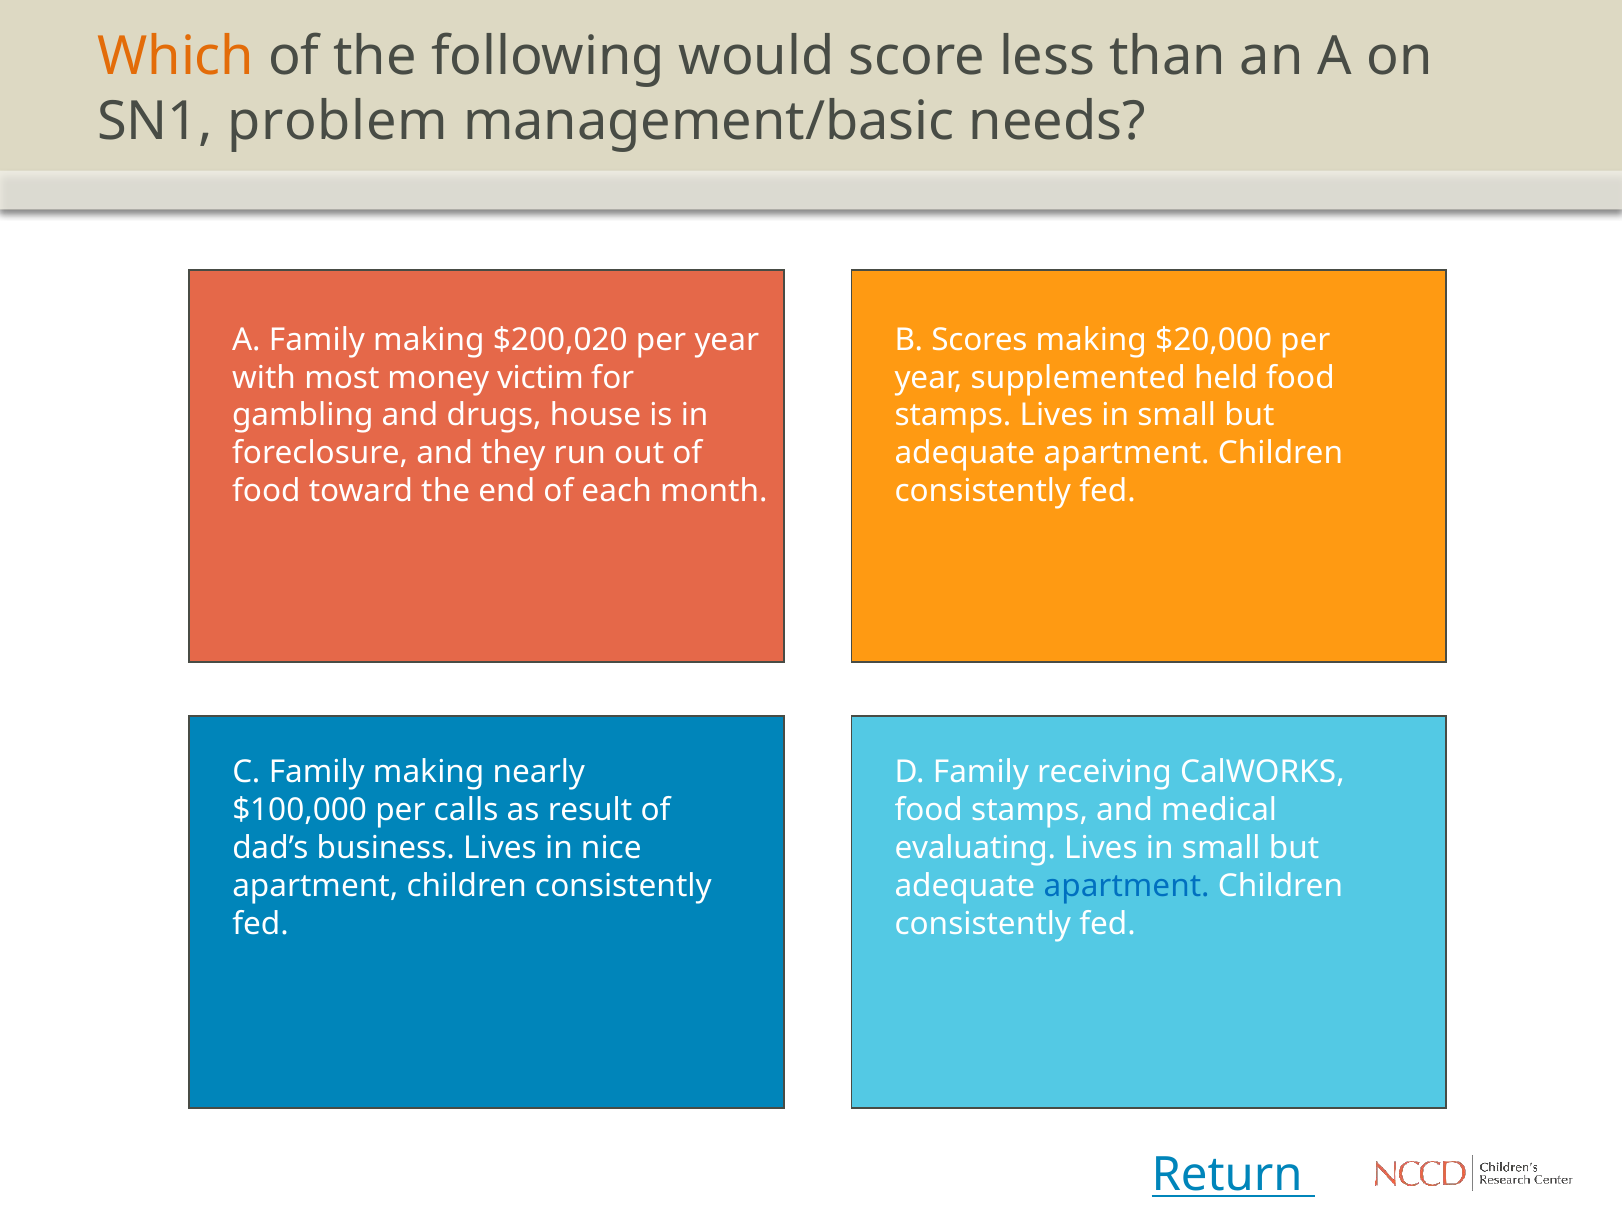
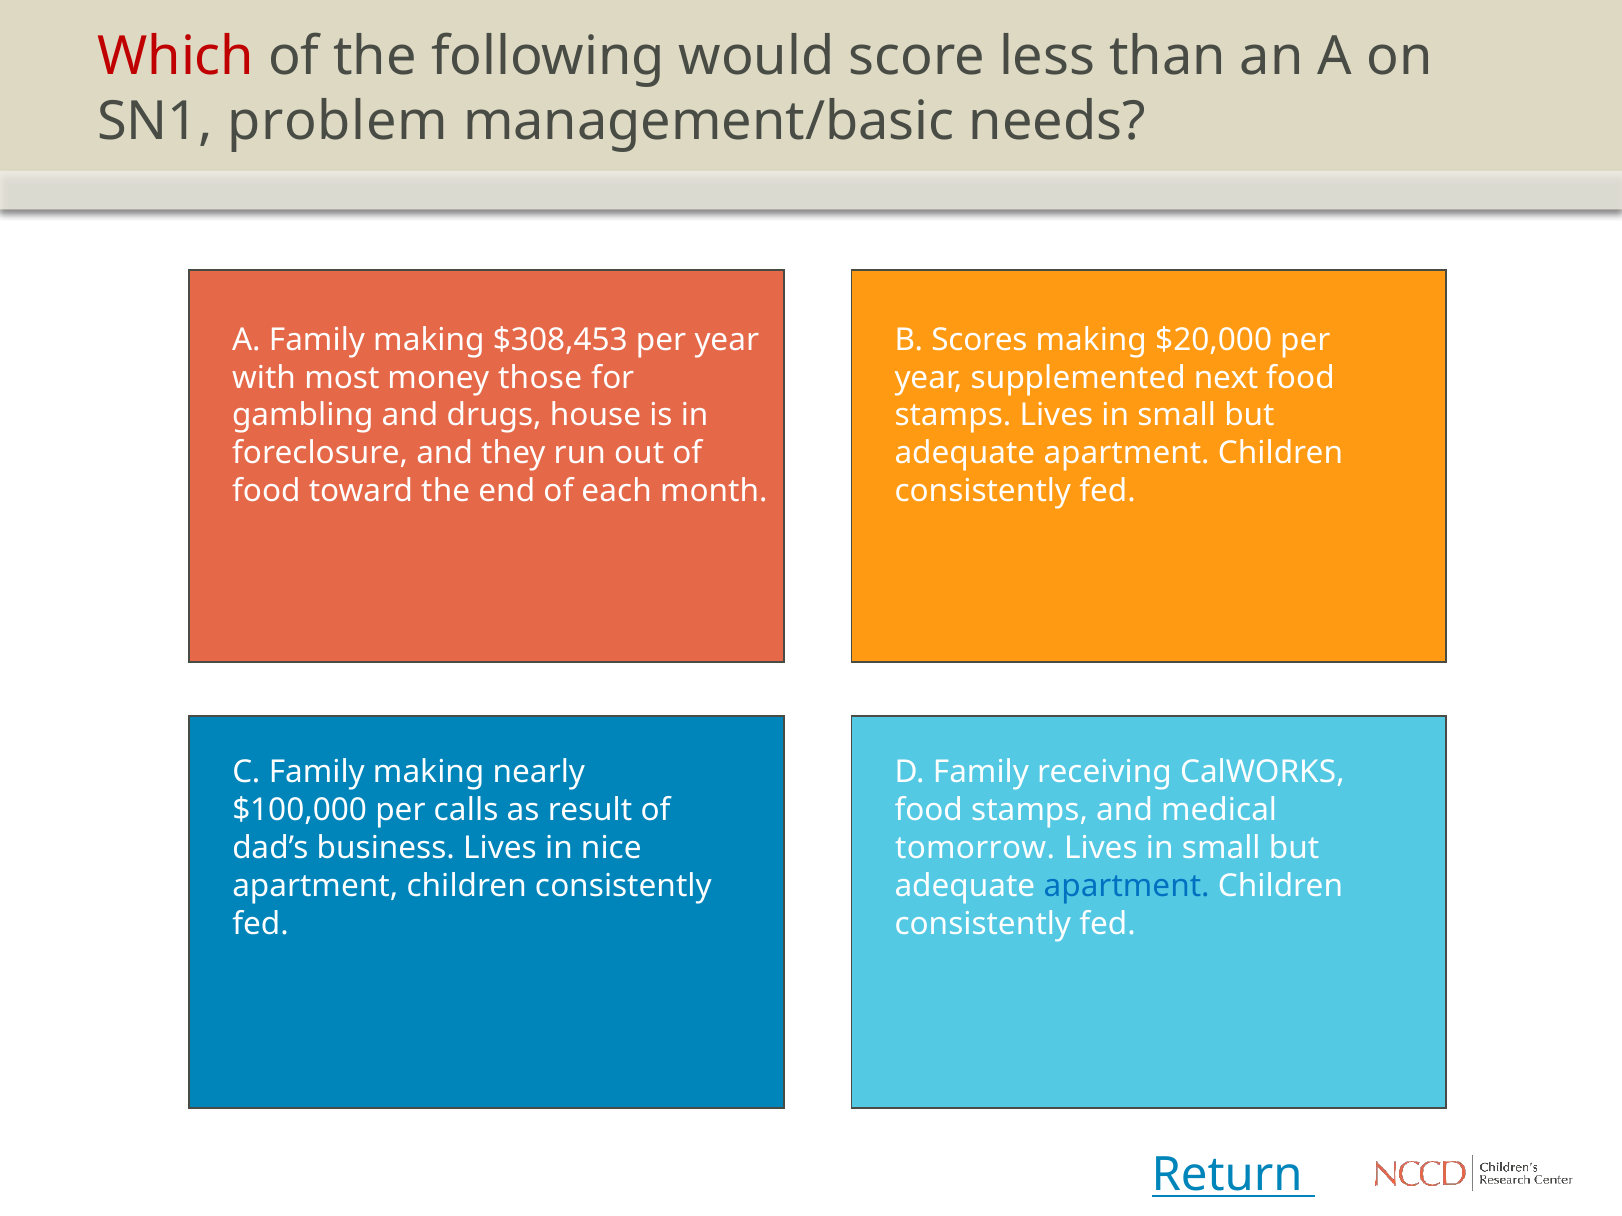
Which colour: orange -> red (176, 57)
$200,020: $200,020 -> $308,453 (560, 340)
victim: victim -> those (540, 378)
held: held -> next (1226, 378)
evaluating: evaluating -> tomorrow (975, 848)
